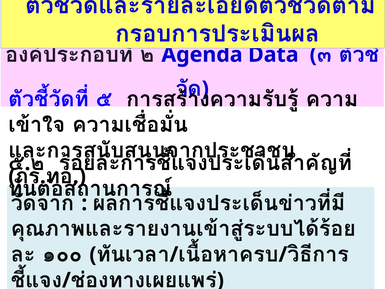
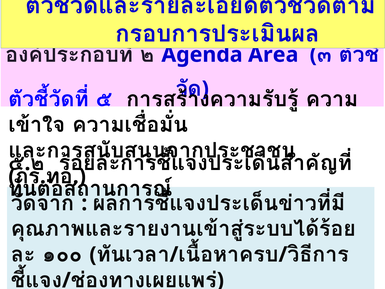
Data: Data -> Area (273, 55)
